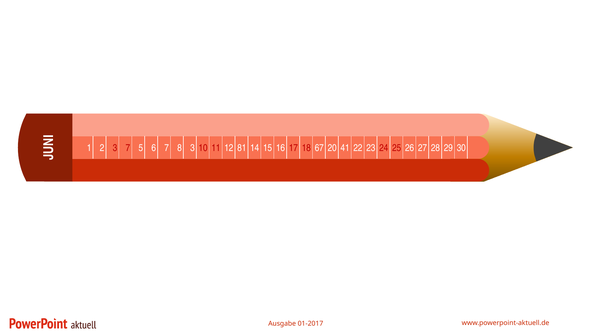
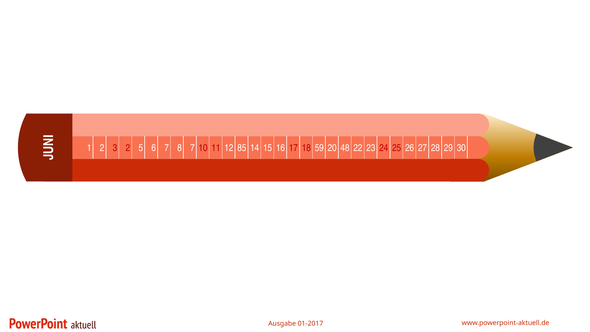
3 7: 7 -> 2 (128, 148)
8 3: 3 -> 7 (192, 148)
81: 81 -> 85 (242, 148)
67: 67 -> 59 (319, 148)
41: 41 -> 48 (345, 148)
